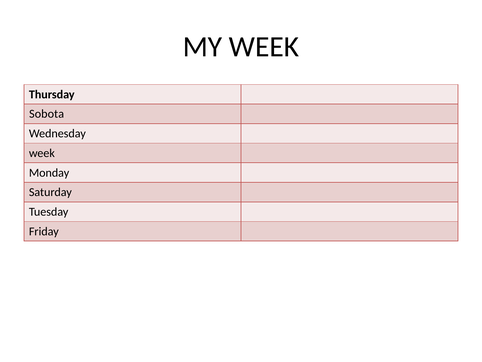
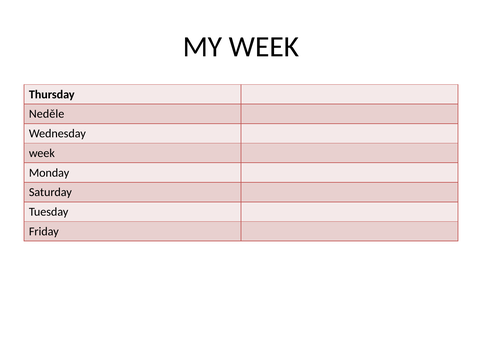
Sobota: Sobota -> Neděle (47, 114)
